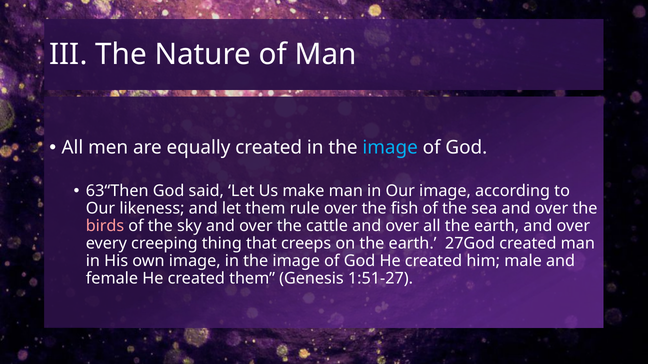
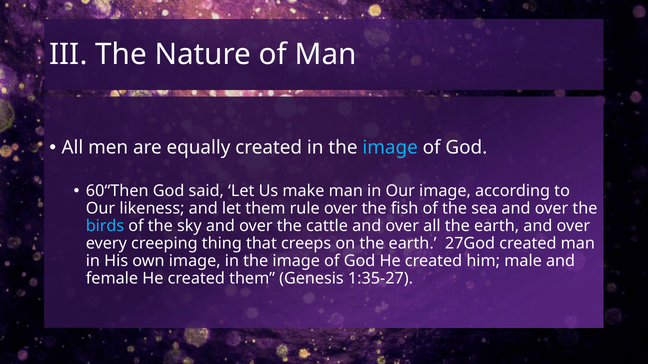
63“Then: 63“Then -> 60“Then (117, 191)
birds colour: pink -> light blue (105, 226)
1:51-27: 1:51-27 -> 1:35-27 (380, 279)
